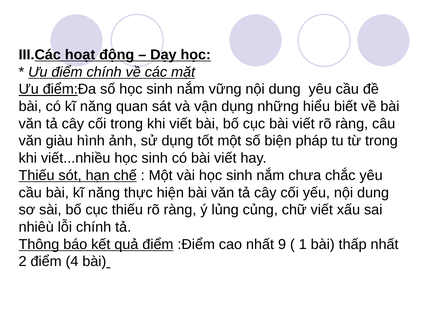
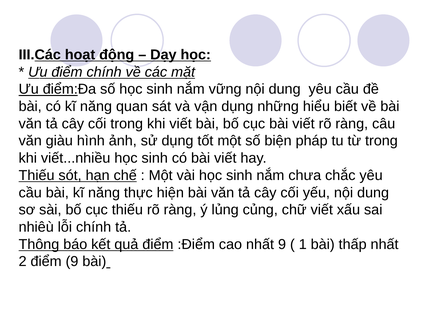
điểm 4: 4 -> 9 (72, 262)
